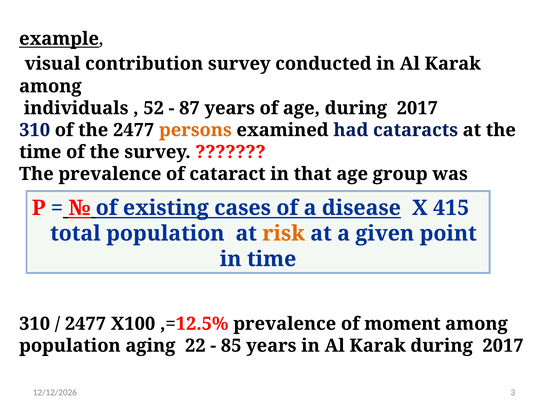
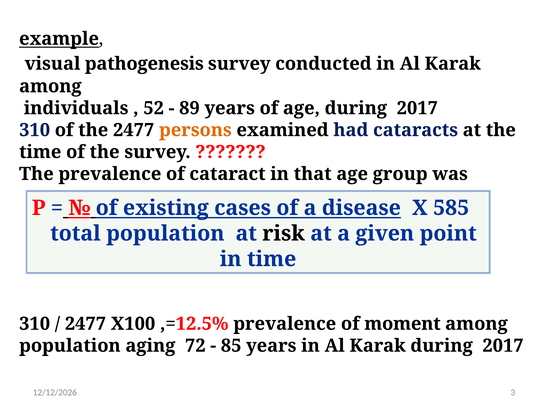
contribution: contribution -> pathogenesis (144, 64)
87: 87 -> 89 (189, 108)
415: 415 -> 585 (451, 208)
risk colour: orange -> black (284, 233)
22: 22 -> 72 (195, 346)
